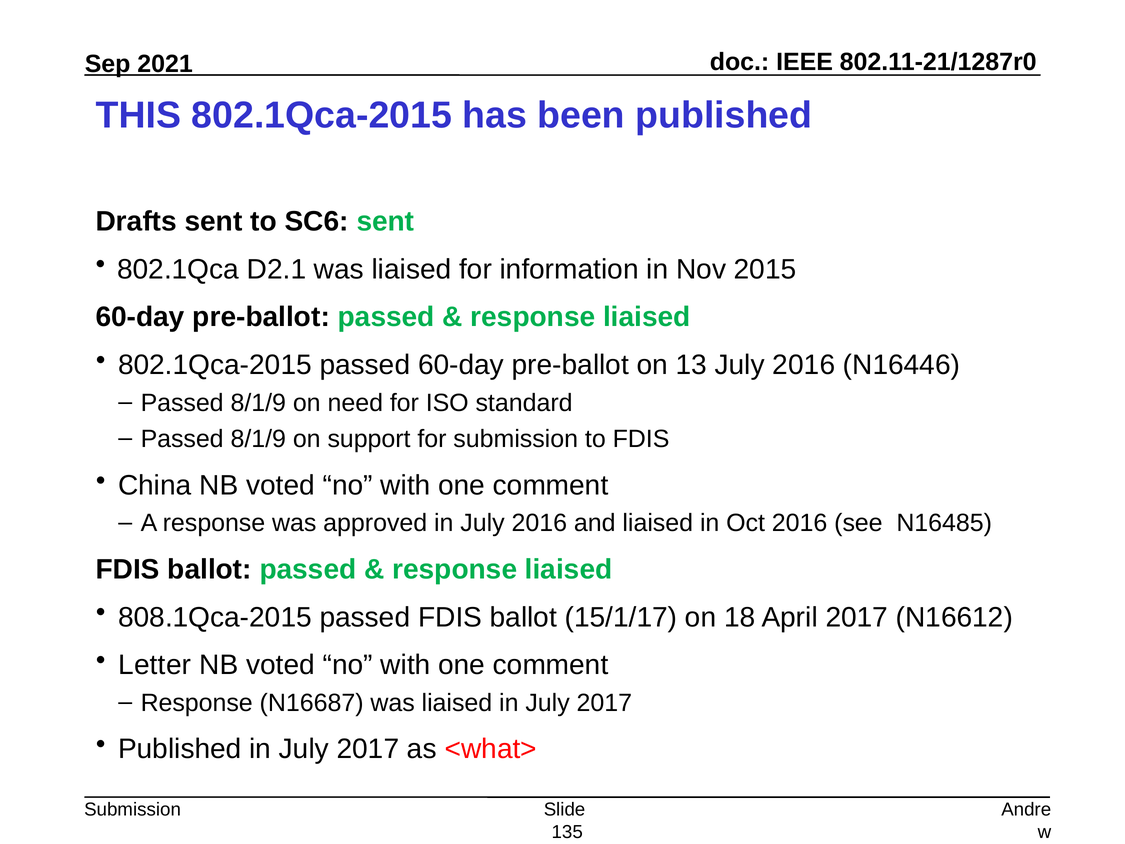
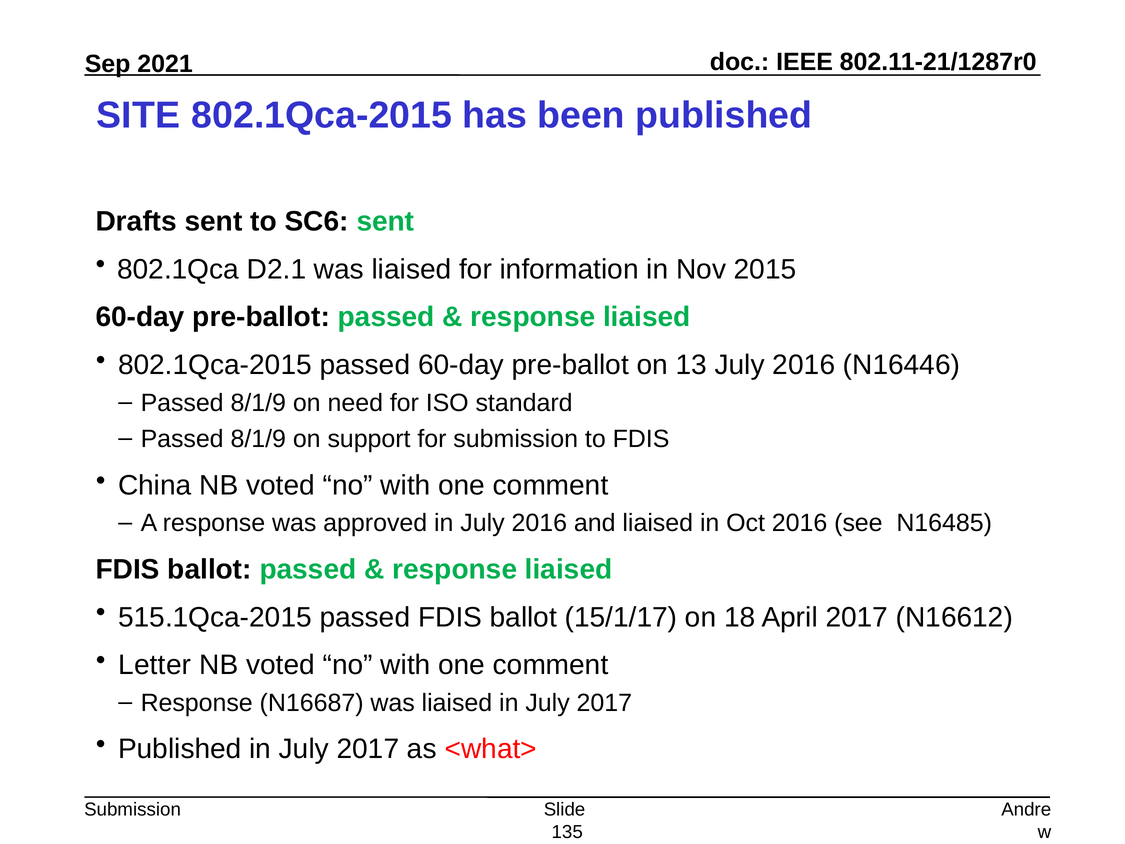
THIS: THIS -> SITE (138, 115)
808.1Qca-2015: 808.1Qca-2015 -> 515.1Qca-2015 (215, 617)
